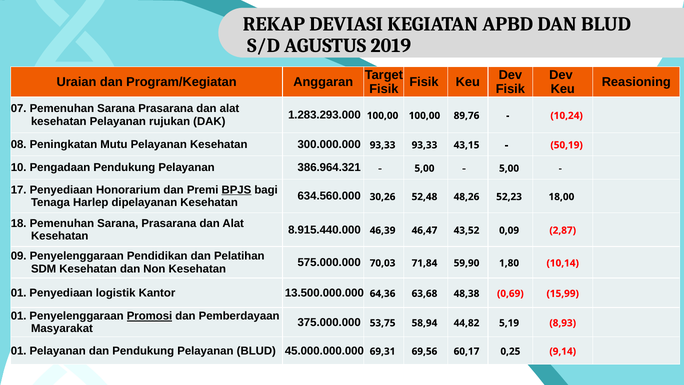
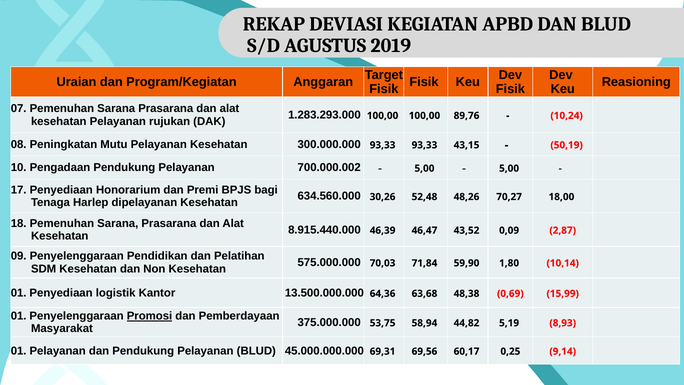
386.964.321: 386.964.321 -> 700.000.002 (329, 168)
BPJS underline: present -> none (236, 190)
52,23: 52,23 -> 70,27 (509, 197)
